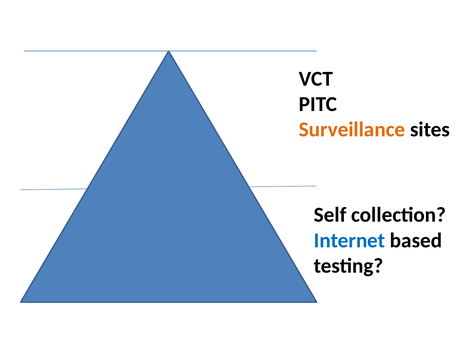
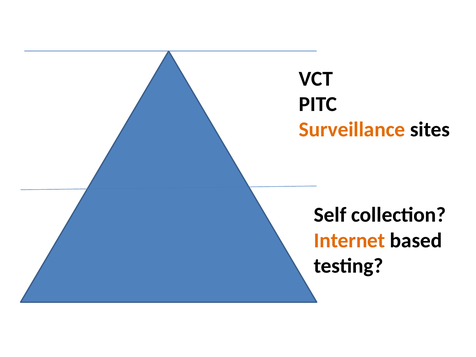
Internet colour: blue -> orange (350, 240)
